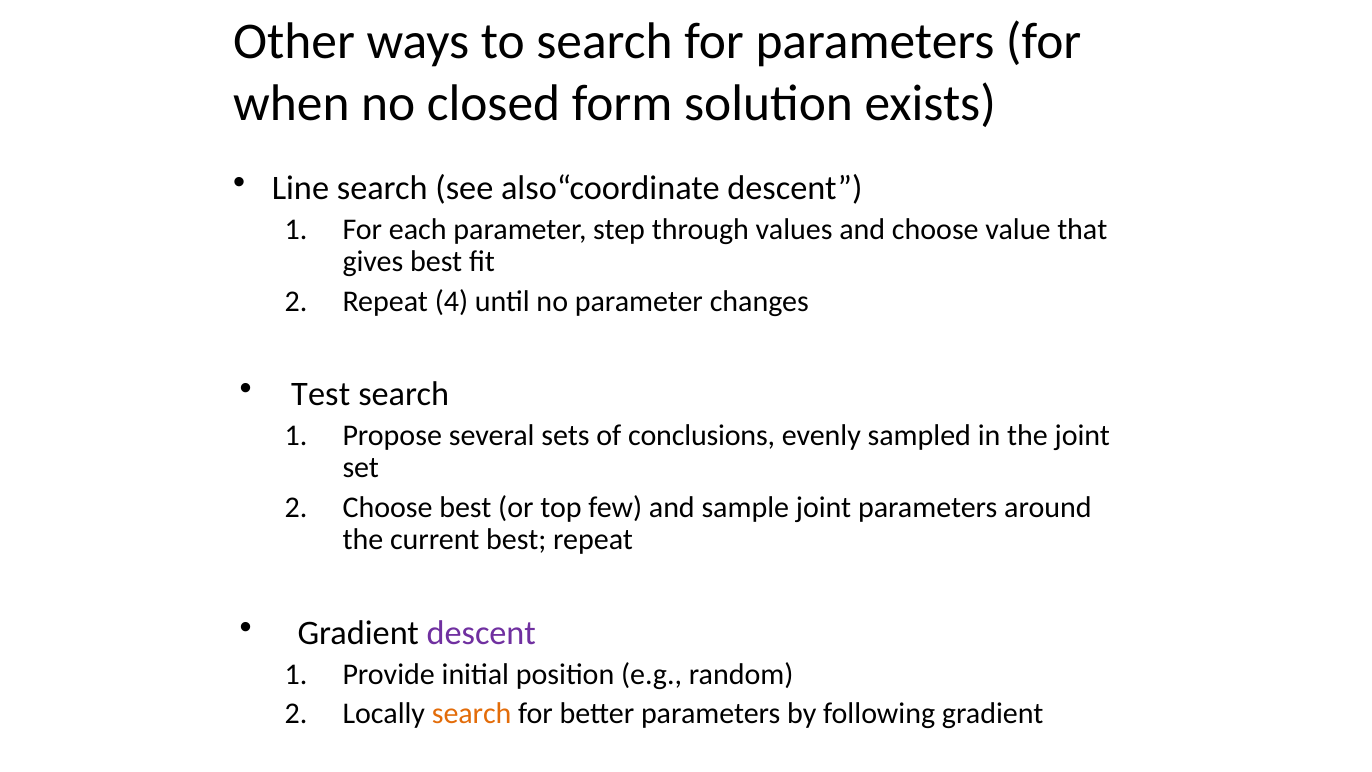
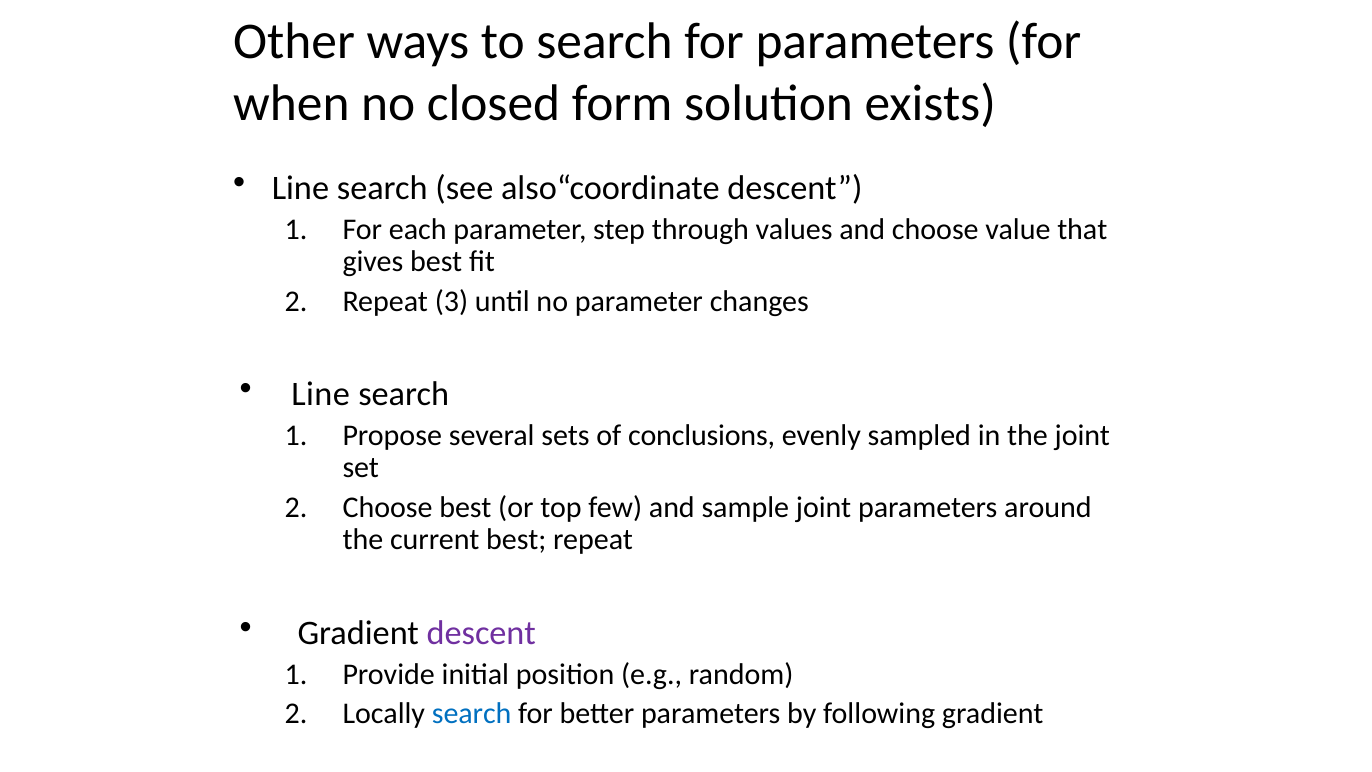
4: 4 -> 3 (451, 301)
Test: Test -> Line (321, 394)
search colour: orange -> blue (472, 714)
